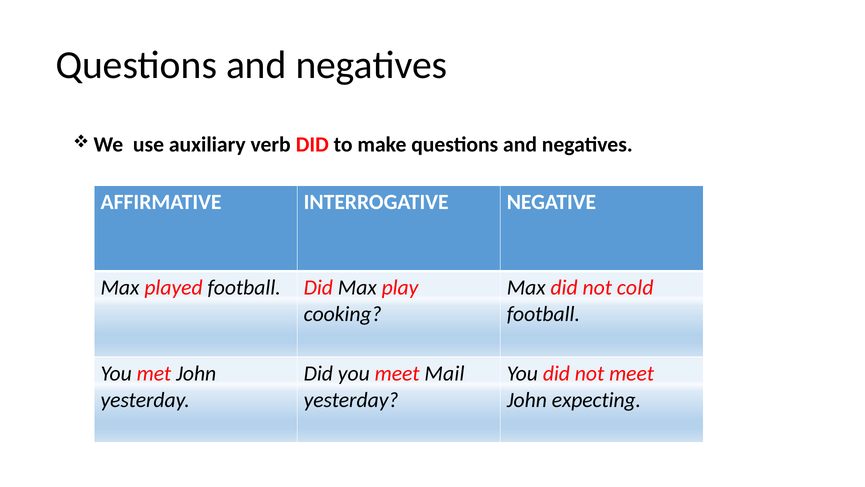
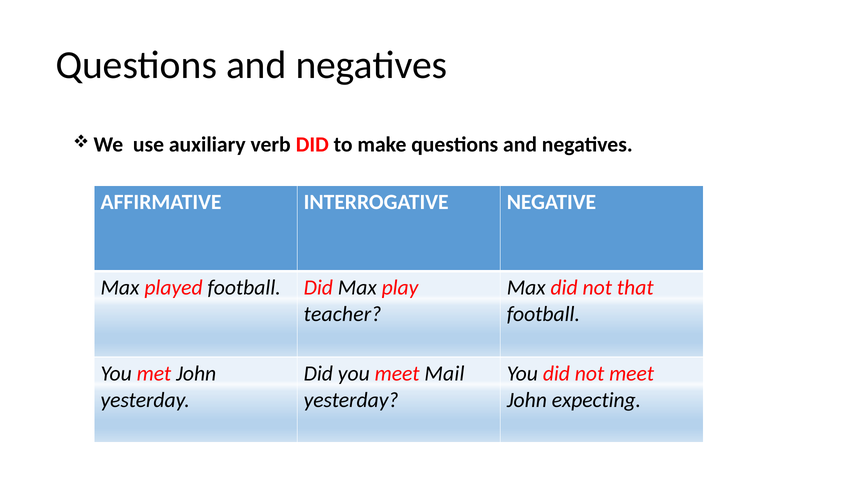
cold: cold -> that (635, 288)
cooking: cooking -> teacher (343, 314)
